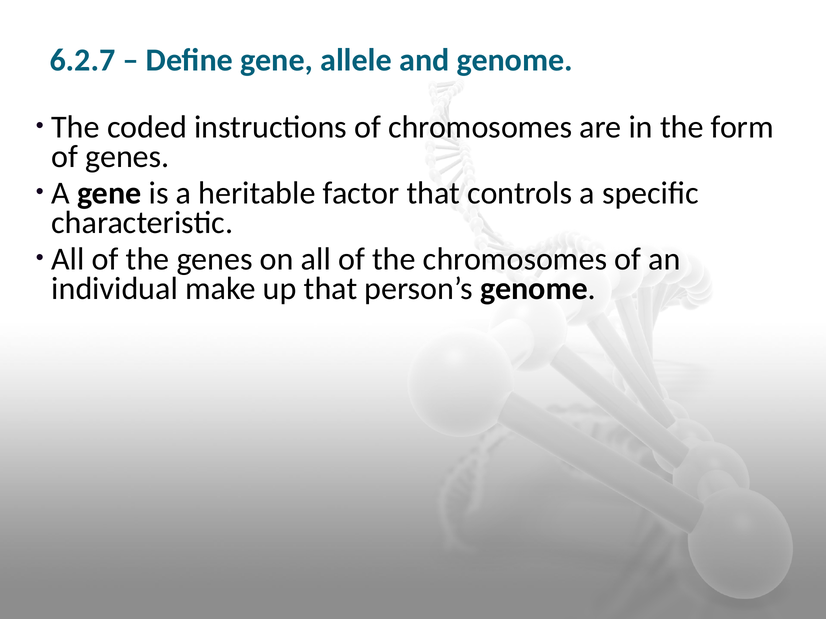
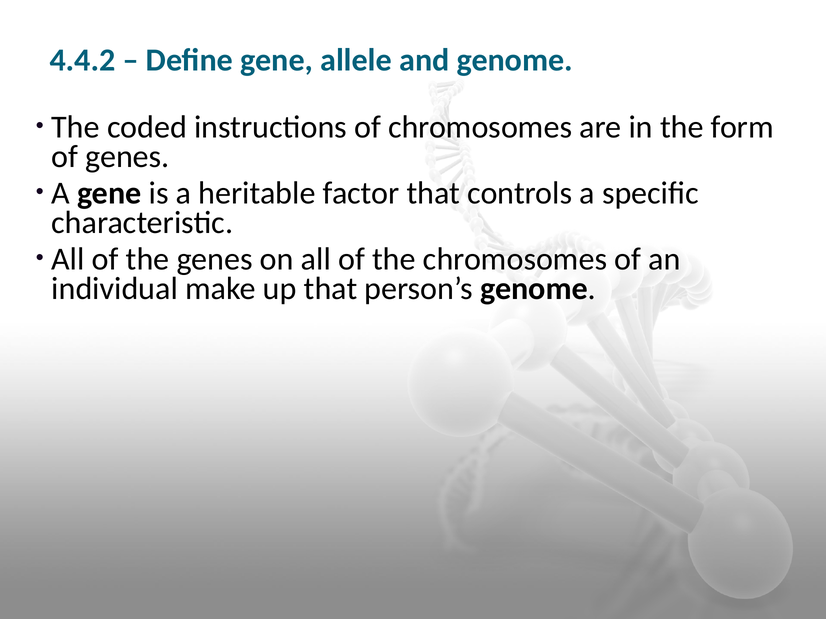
6.2.7: 6.2.7 -> 4.4.2 (82, 60)
